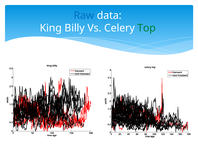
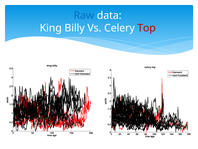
Top colour: green -> red (147, 28)
